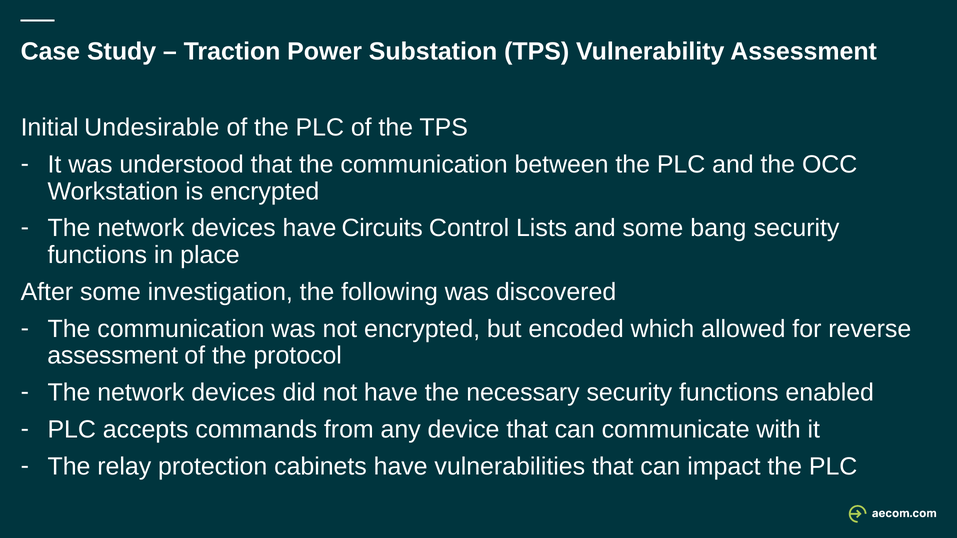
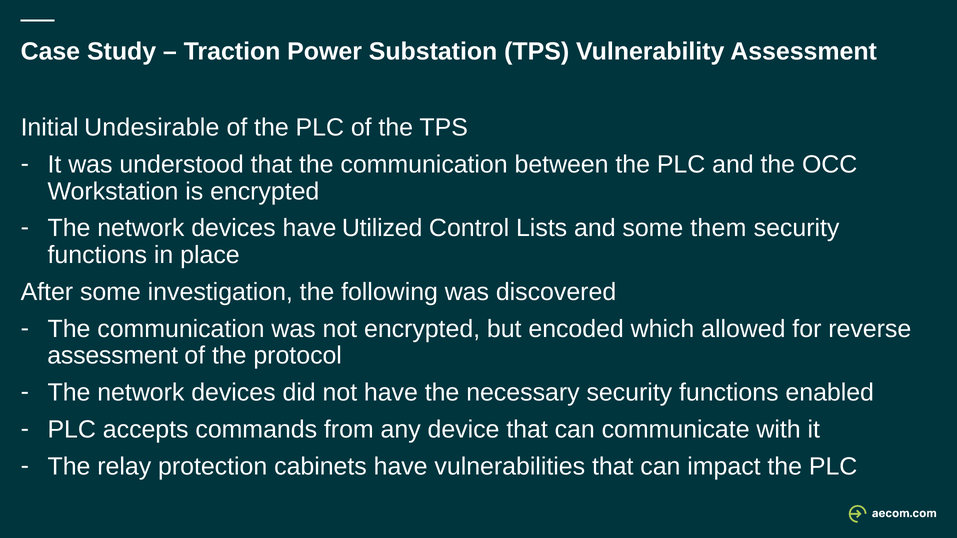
Circuits: Circuits -> Utilized (382, 228)
bang: bang -> them (718, 228)
